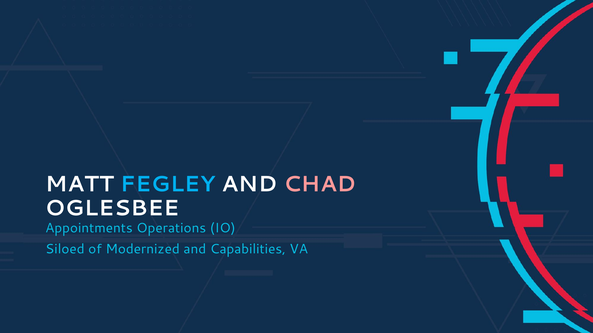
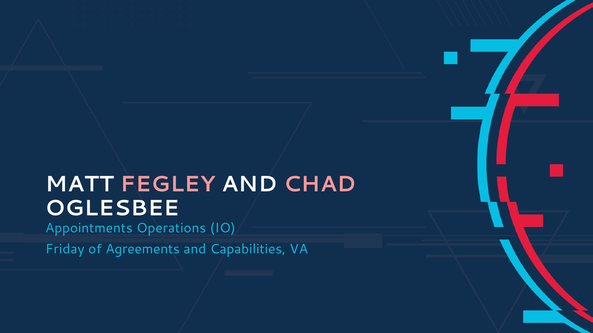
FEGLEY colour: light blue -> pink (168, 185)
Siloed: Siloed -> Friday (65, 250)
Modernized: Modernized -> Agreements (143, 250)
